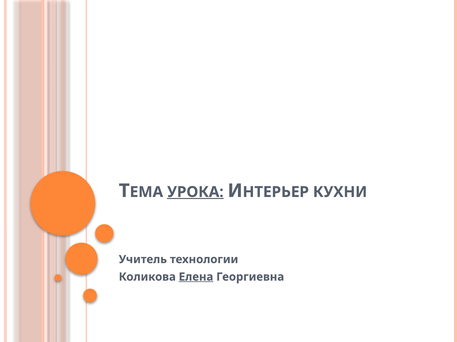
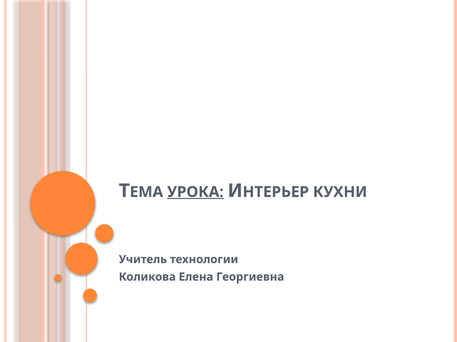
Елена underline: present -> none (196, 277)
